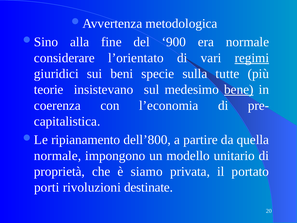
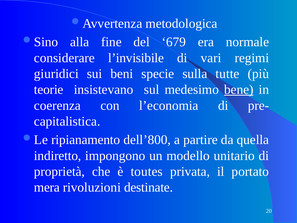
900: 900 -> 679 (174, 42)
l’orientato: l’orientato -> l’invisibile (136, 58)
regimi underline: present -> none (252, 58)
normale: normale -> indiretto (58, 156)
siamo: siamo -> toutes (147, 171)
porti: porti -> mera (47, 187)
